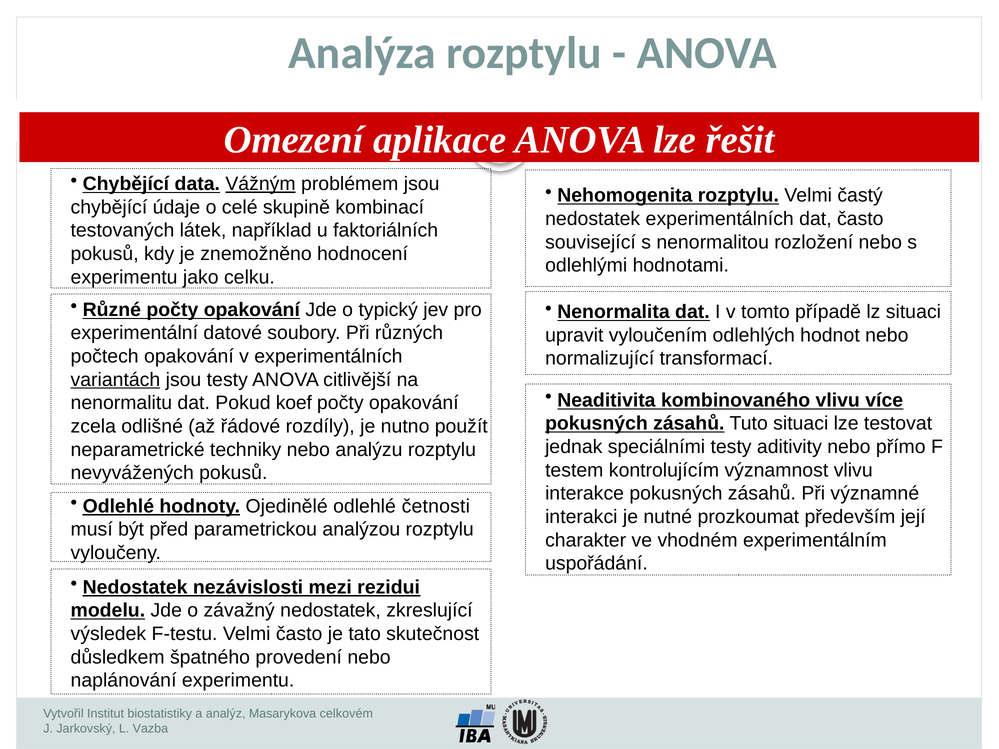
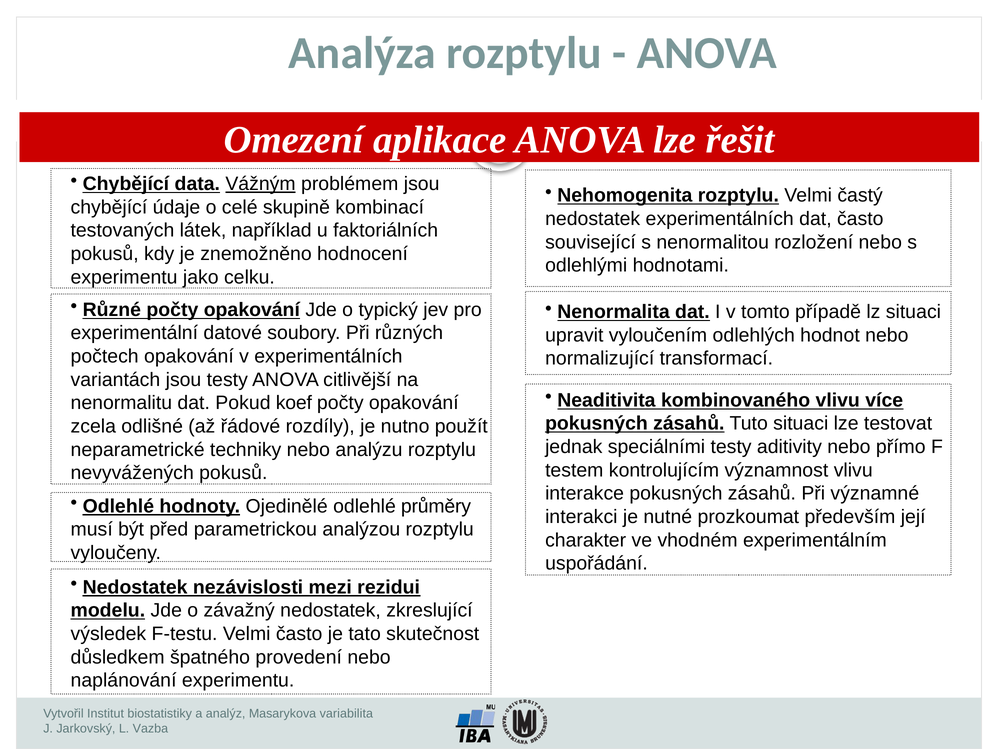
variantách underline: present -> none (115, 380)
četnosti: četnosti -> průměry (436, 506)
celkovém: celkovém -> variabilita (346, 714)
